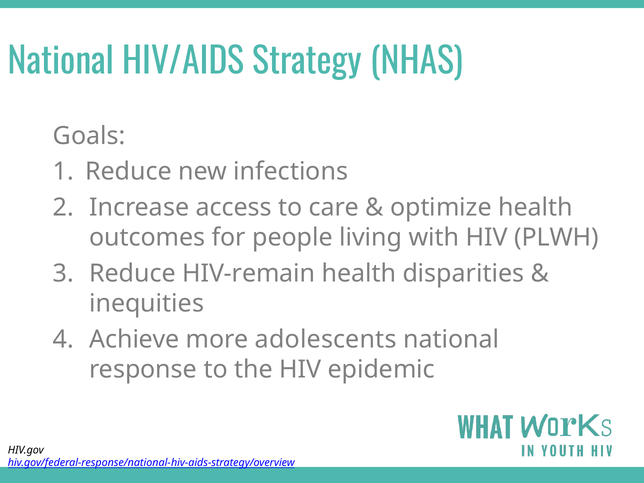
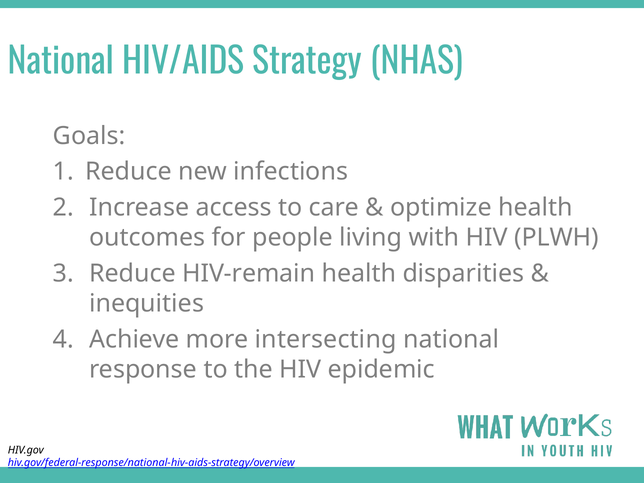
adolescents: adolescents -> intersecting (326, 339)
